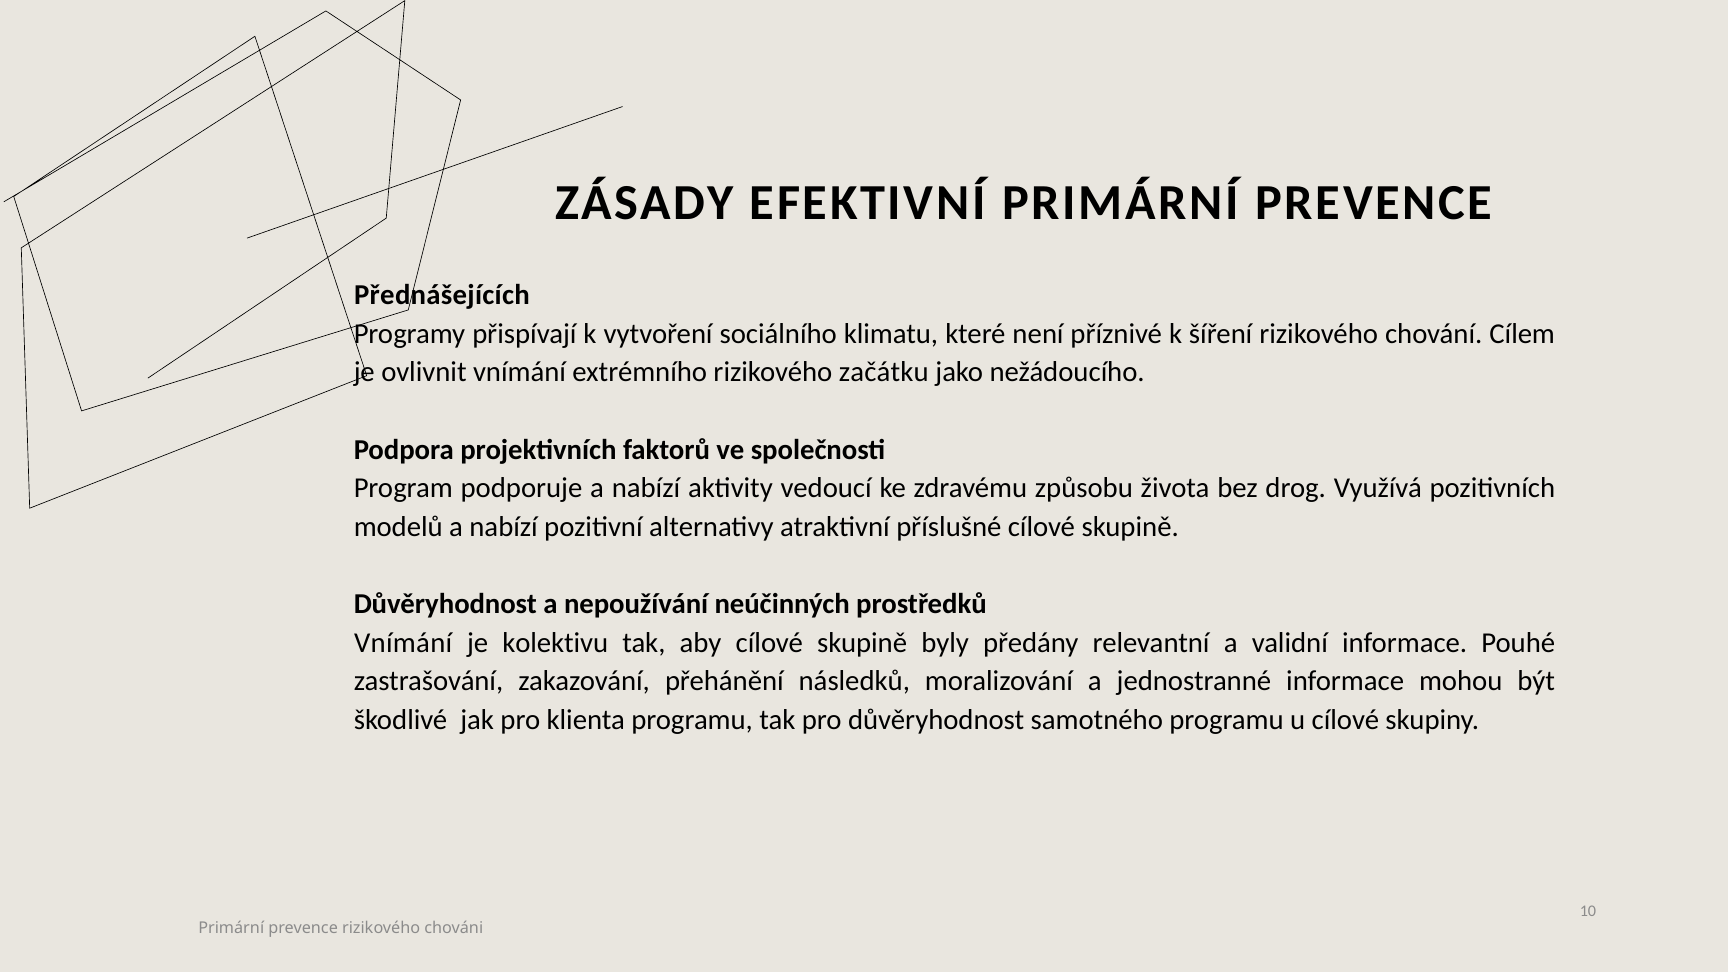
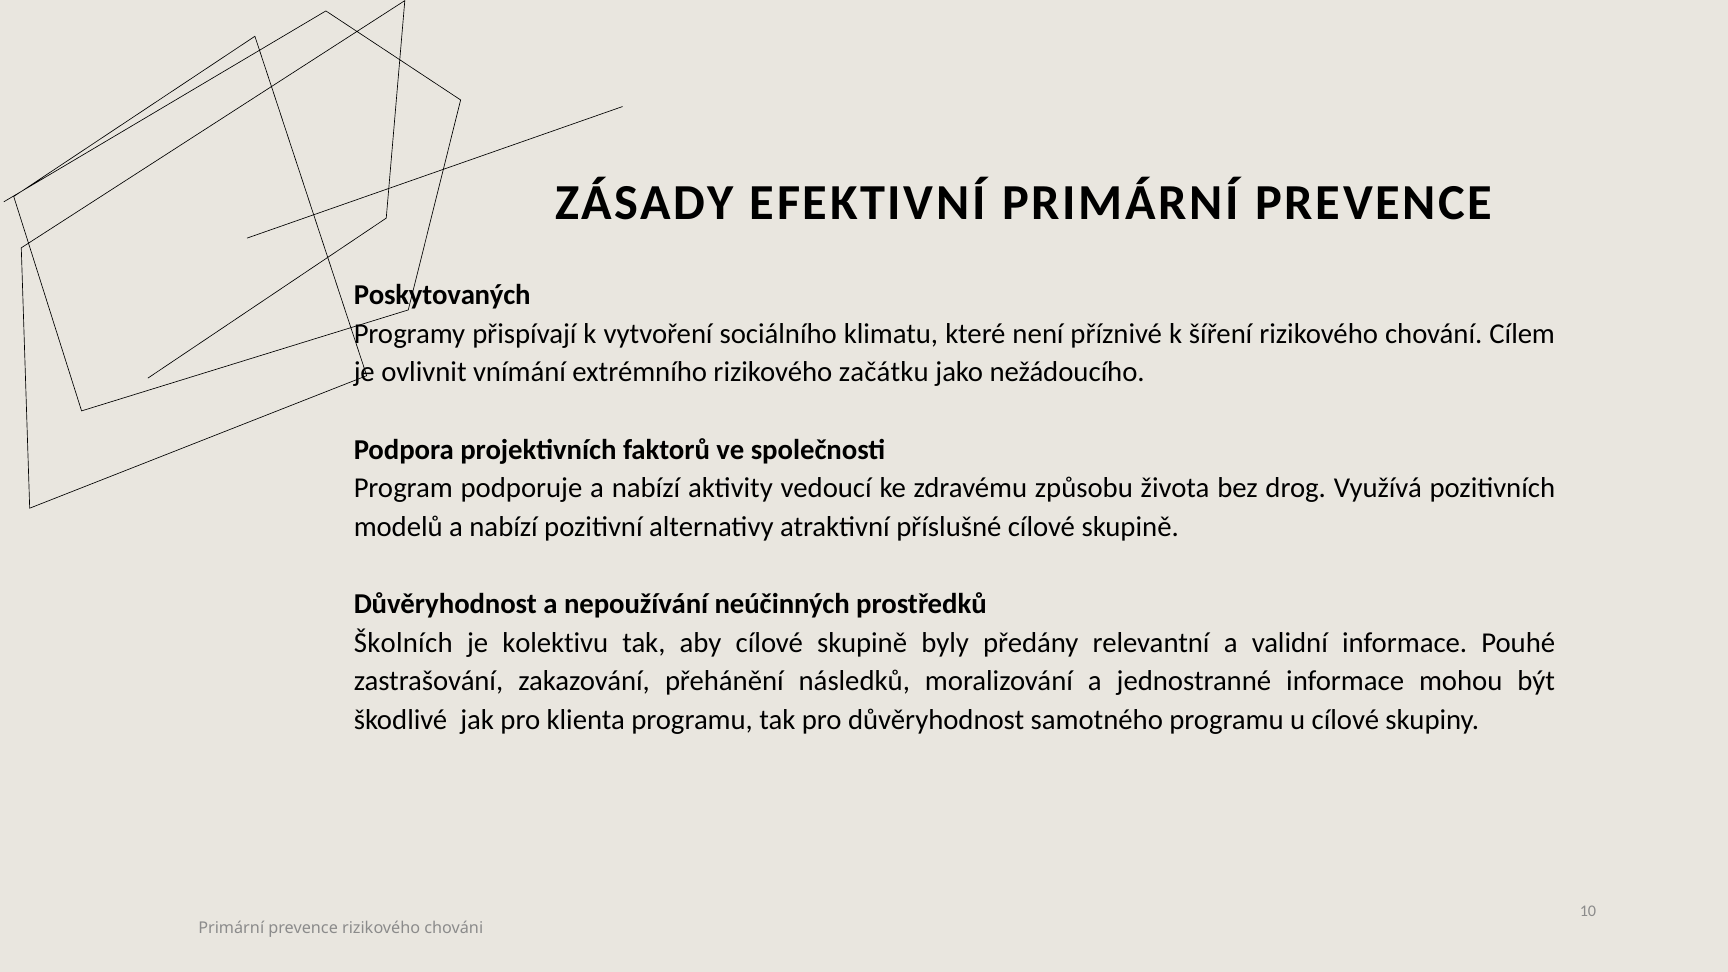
Přednášejících: Přednášejících -> Poskytovaných (442, 295)
Vnímání: Vnímání -> Školních (403, 643)
